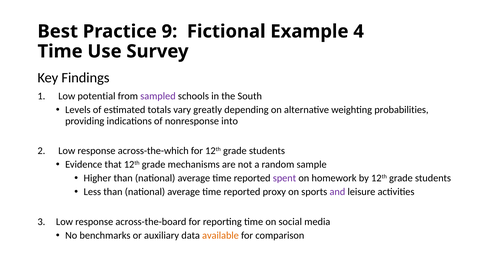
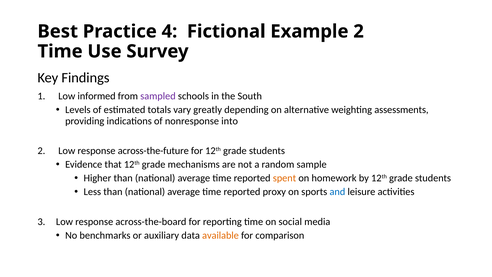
9: 9 -> 4 (169, 31)
Example 4: 4 -> 2 (359, 31)
potential: potential -> informed (97, 96)
probabilities: probabilities -> assessments (401, 110)
across-the-which: across-the-which -> across-the-future (153, 151)
spent colour: purple -> orange (284, 178)
and colour: purple -> blue (337, 192)
